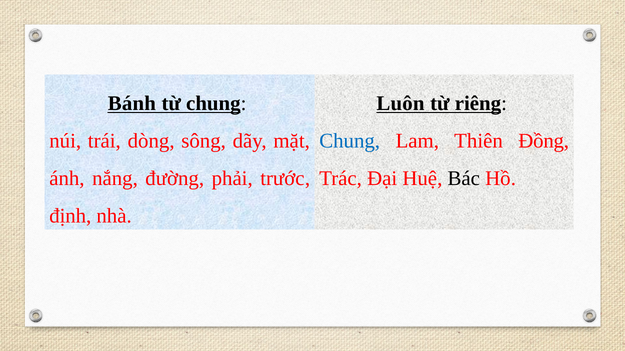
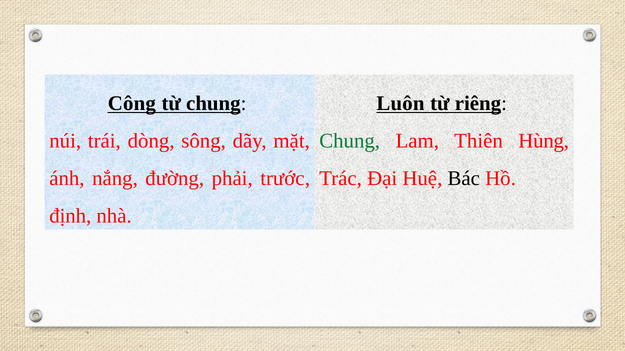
Bánh: Bánh -> Công (132, 104)
Chung colour: blue -> green (350, 141)
Đồng: Đồng -> Hùng (544, 141)
